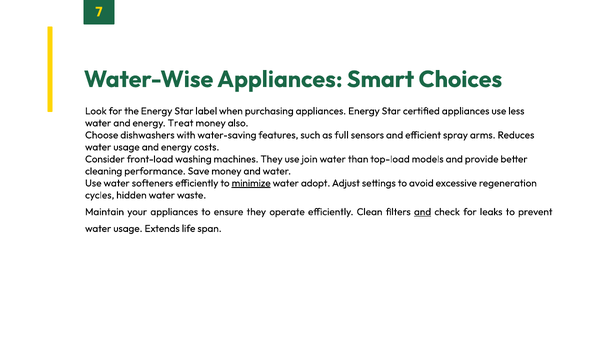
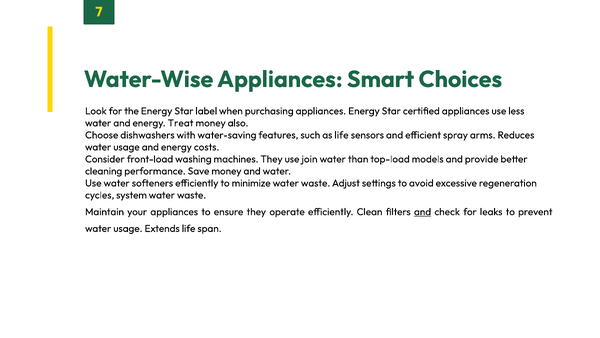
as full: full -> life (341, 135)
minimize underline: present -> none (251, 183)
adopt: adopt -> waste (316, 183)
hidden: hidden -> system (132, 195)
